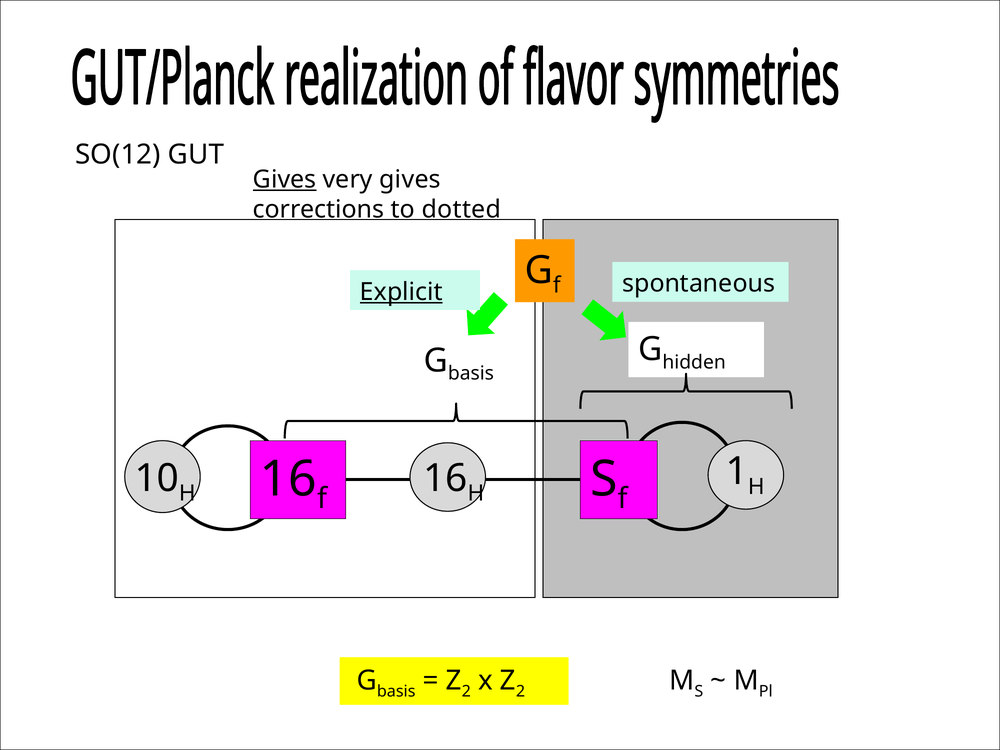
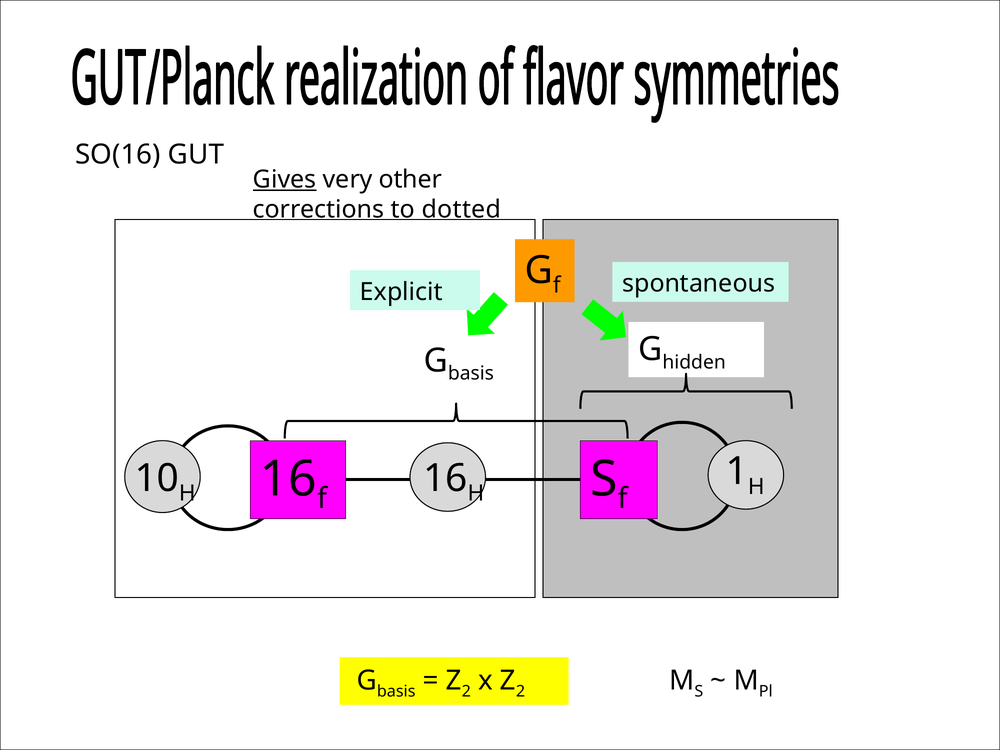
SO(12: SO(12 -> SO(16 (118, 155)
very gives: gives -> other (410, 180)
Explicit underline: present -> none (401, 292)
